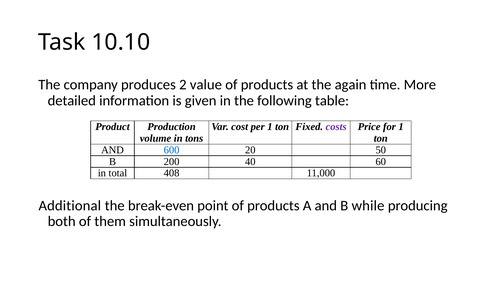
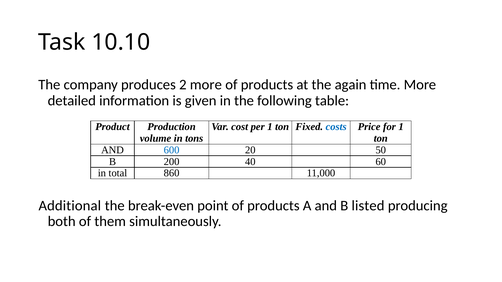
2 value: value -> more (206, 85)
costs colour: purple -> blue (336, 127)
408: 408 -> 860 (172, 173)
while: while -> listed (368, 206)
